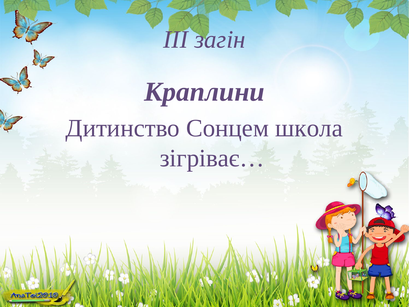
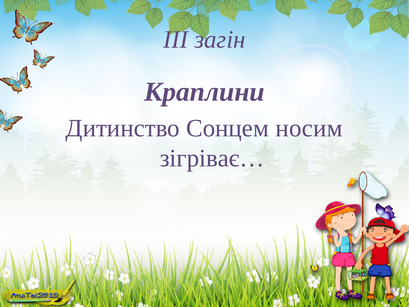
школа: школа -> носим (309, 128)
